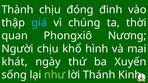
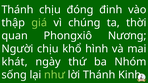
Thành: Thành -> Thánh (17, 10)
giá colour: light blue -> light green (39, 23)
Xuyến: Xuyến -> Nhóm (130, 62)
